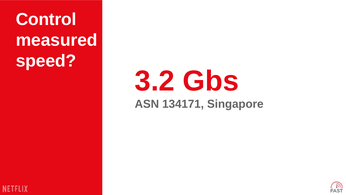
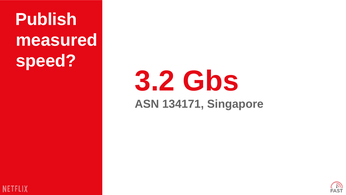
Control: Control -> Publish (46, 19)
